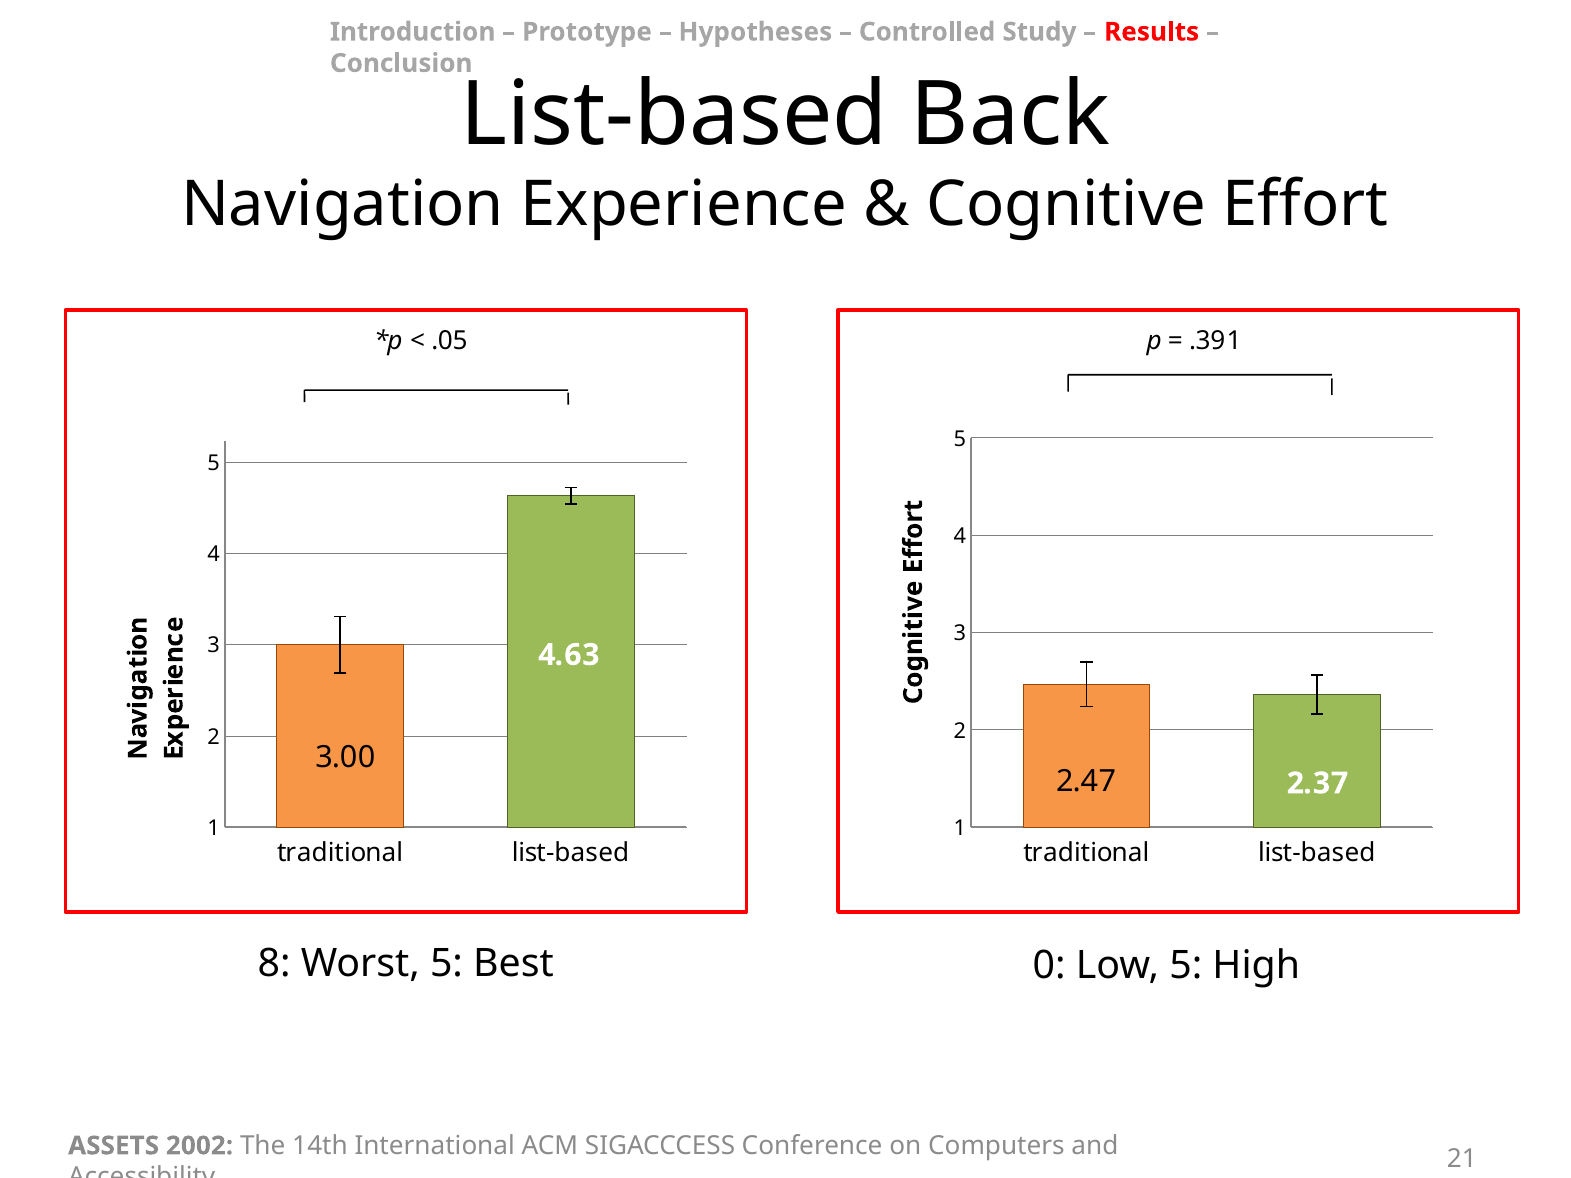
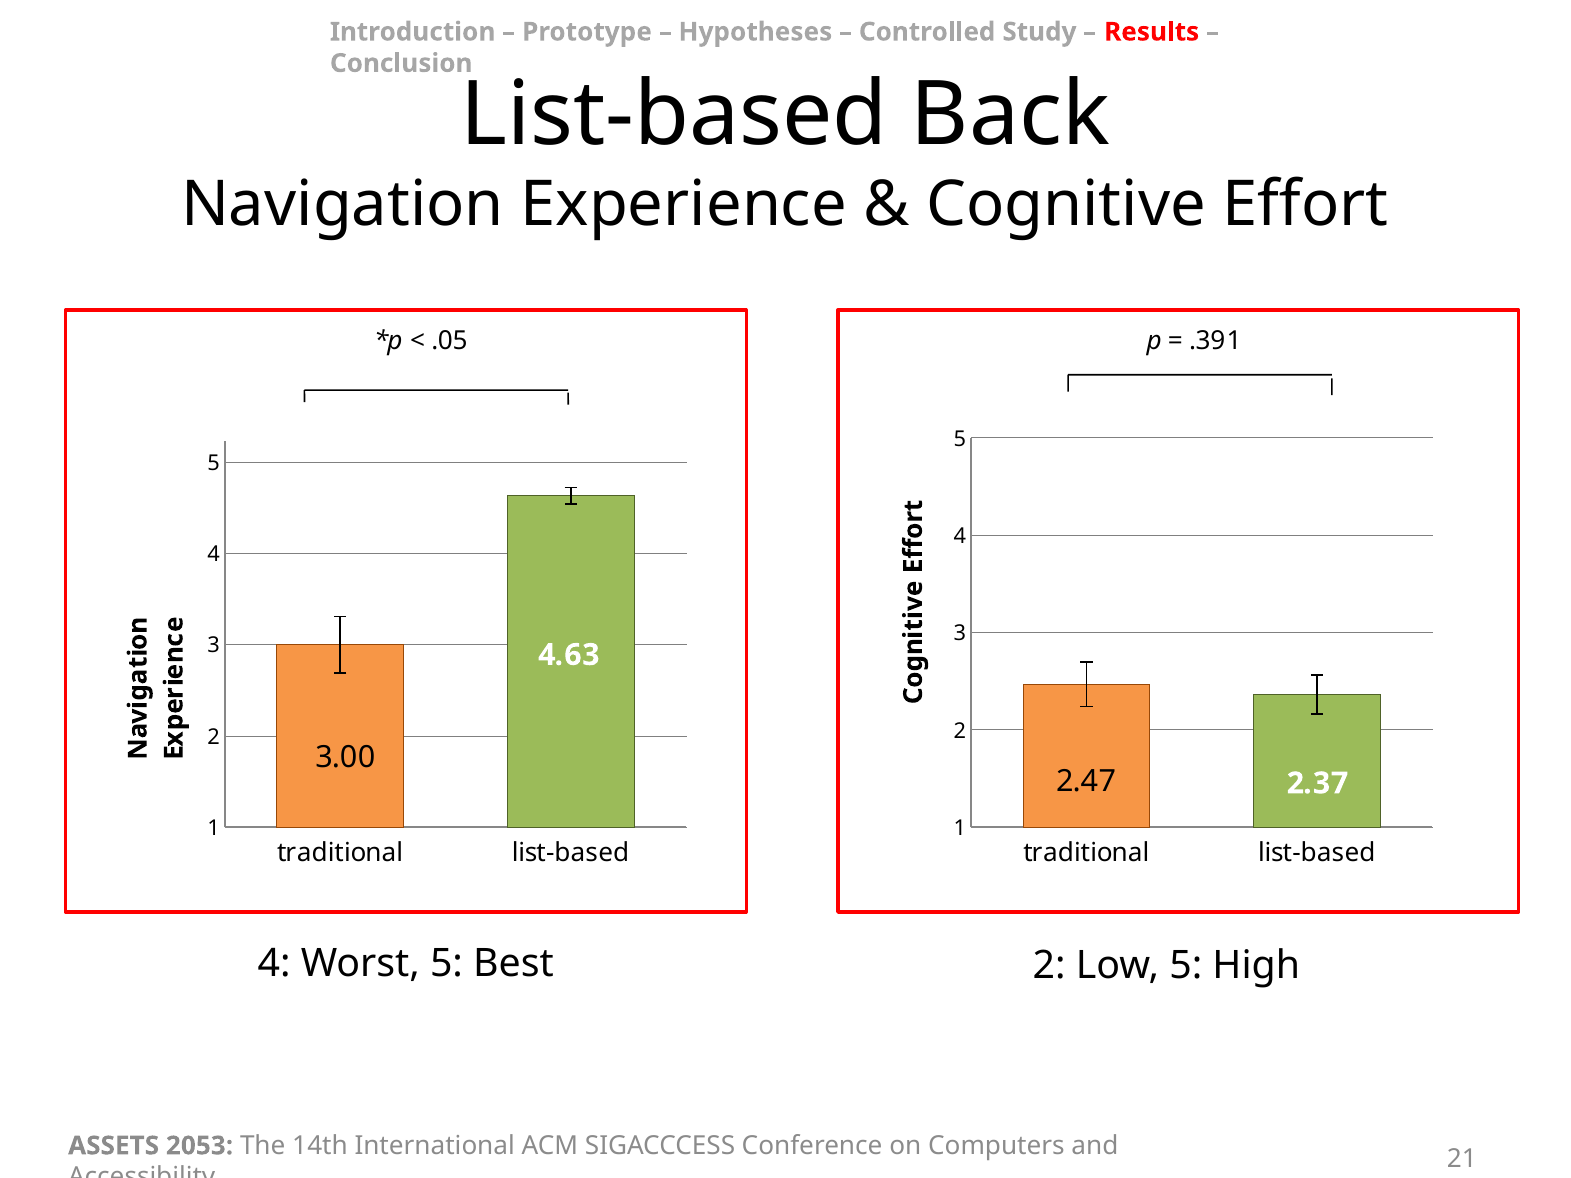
8: 8 -> 4 (274, 963)
Best 0: 0 -> 2 (1049, 966)
2002: 2002 -> 2053 (200, 1146)
